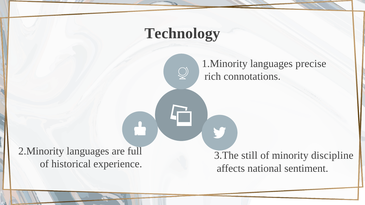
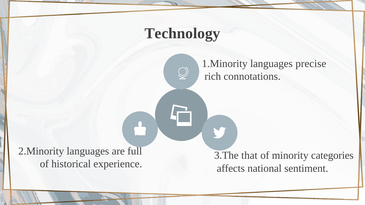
still: still -> that (249, 156)
discipline: discipline -> categories (332, 156)
